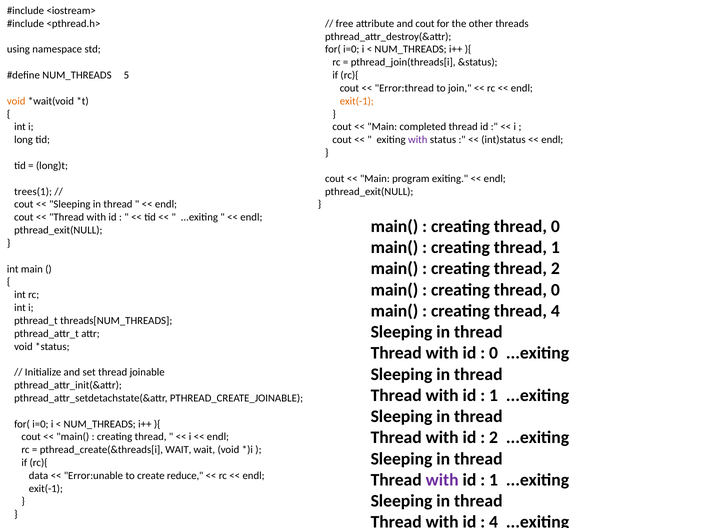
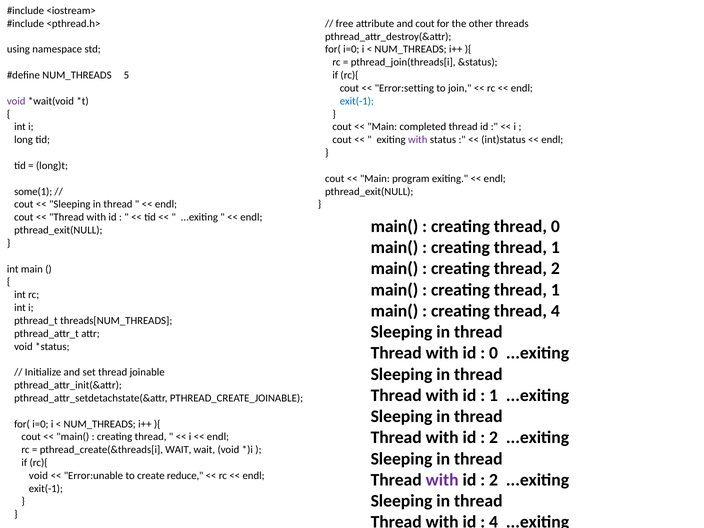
Error:thread: Error:thread -> Error:setting (404, 88)
void colour: orange -> purple (16, 101)
exit(-1 colour: orange -> blue (357, 101)
trees(1: trees(1 -> some(1 (33, 191)
0: 0 -> 1 (555, 290)
data: data -> void (38, 476)
1: 1 -> 2 (494, 480)
